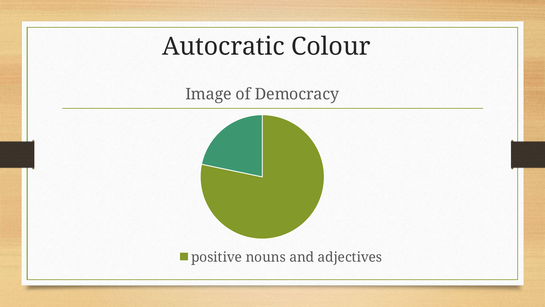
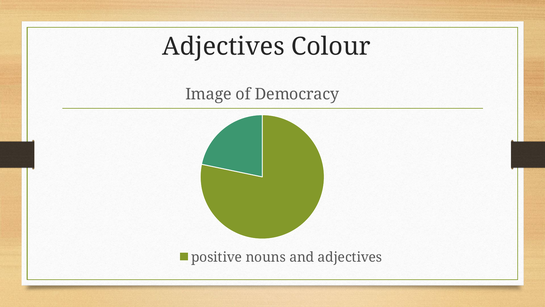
Autocratic: Autocratic -> Adjectives (223, 47)
